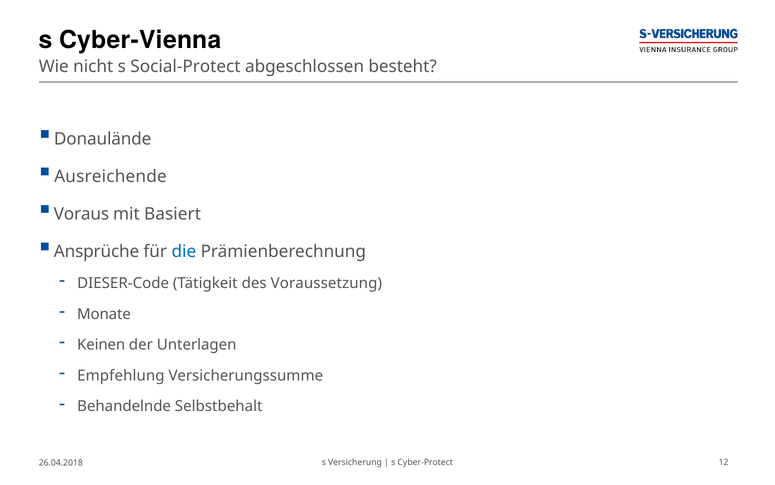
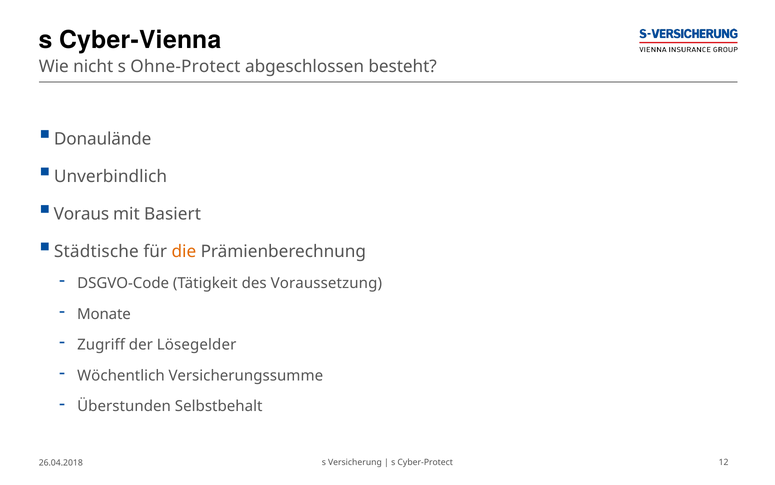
Social-Protect: Social-Protect -> Ohne-Protect (185, 67)
Ausreichende: Ausreichende -> Unverbindlich (111, 176)
Ansprüche: Ansprüche -> Städtische (96, 251)
die colour: blue -> orange (184, 251)
DIESER-Code: DIESER-Code -> DSGVO-Code (123, 283)
Keinen: Keinen -> Zugriff (101, 344)
Unterlagen: Unterlagen -> Lösegelder (197, 344)
Empfehlung: Empfehlung -> Wöchentlich (121, 375)
Behandelnde: Behandelnde -> Überstunden (124, 406)
